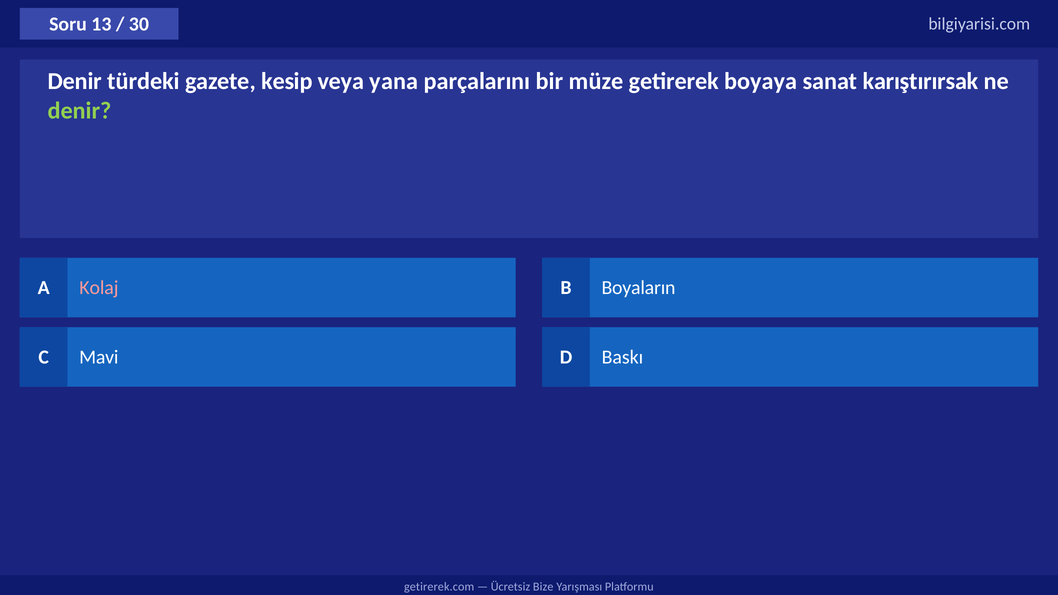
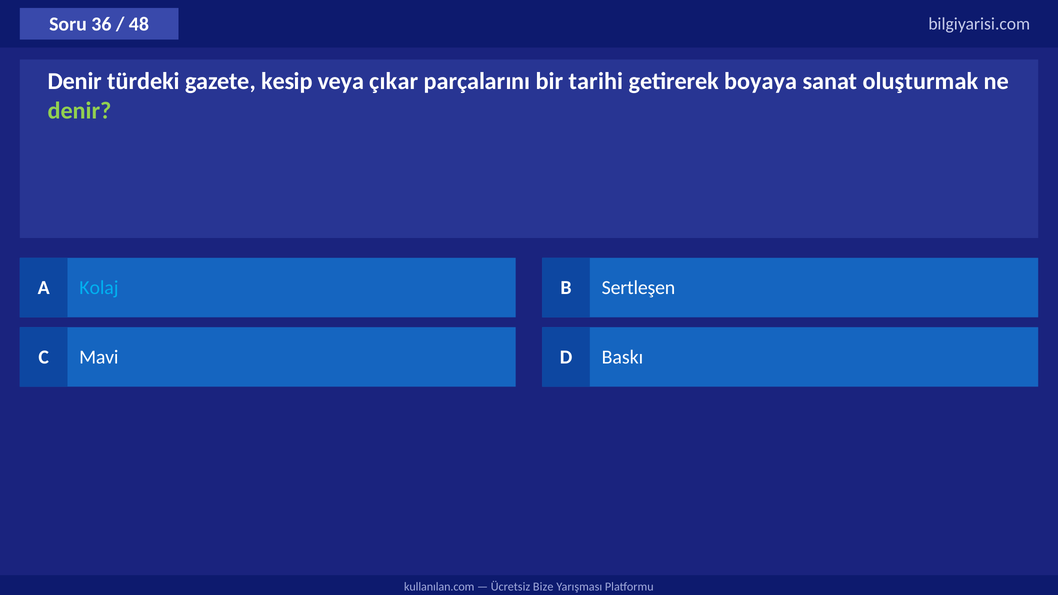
13: 13 -> 36 (101, 24)
30: 30 -> 48 (139, 24)
yana: yana -> çıkar (394, 81)
müze: müze -> tarihi (596, 81)
karıştırırsak: karıştırırsak -> oluşturmak (920, 81)
Kolaj colour: pink -> light blue (99, 288)
Boyaların: Boyaların -> Sertleşen (638, 288)
getirerek.com: getirerek.com -> kullanılan.com (439, 587)
